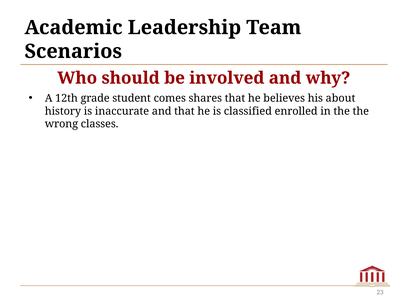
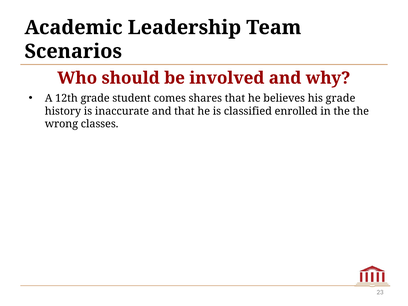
his about: about -> grade (341, 98)
